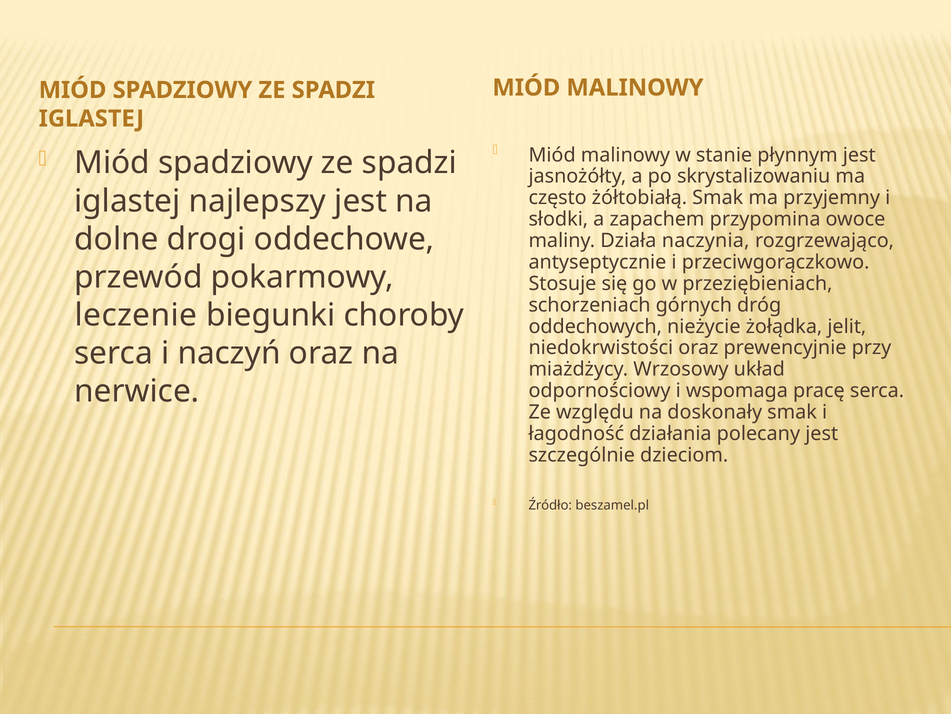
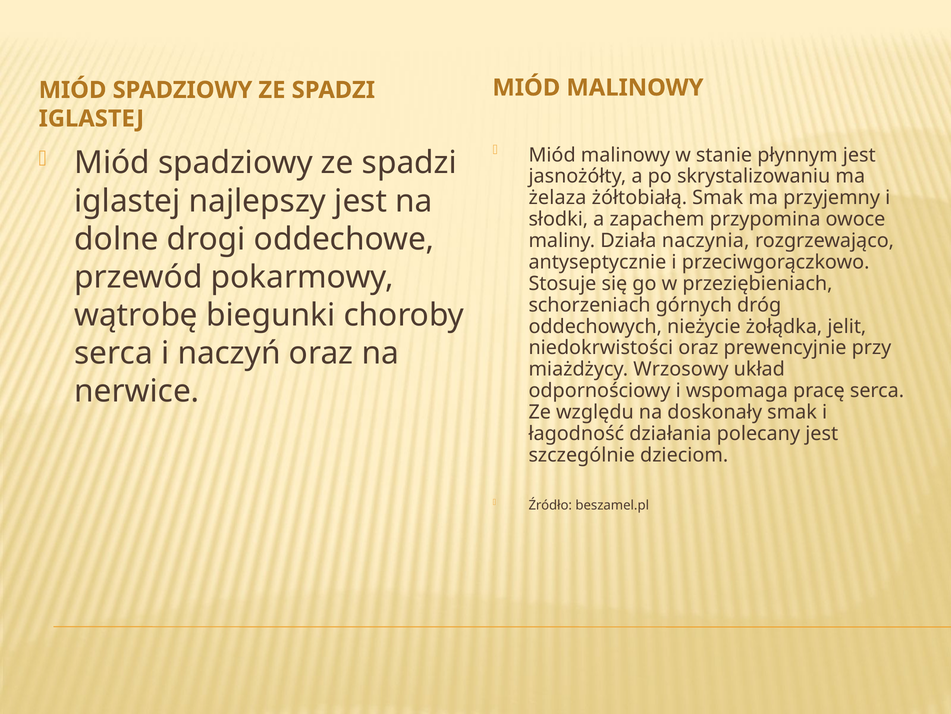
często: często -> żelaza (557, 198)
leczenie: leczenie -> wątrobę (136, 315)
